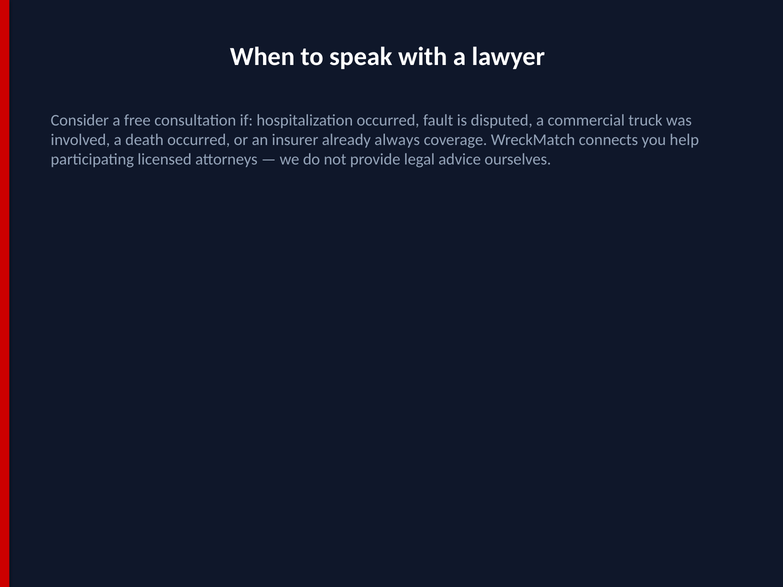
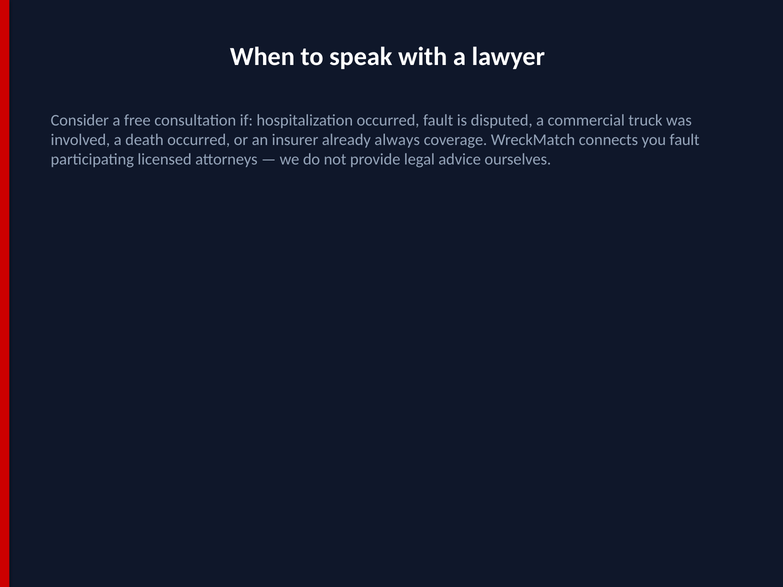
you help: help -> fault (685, 140)
